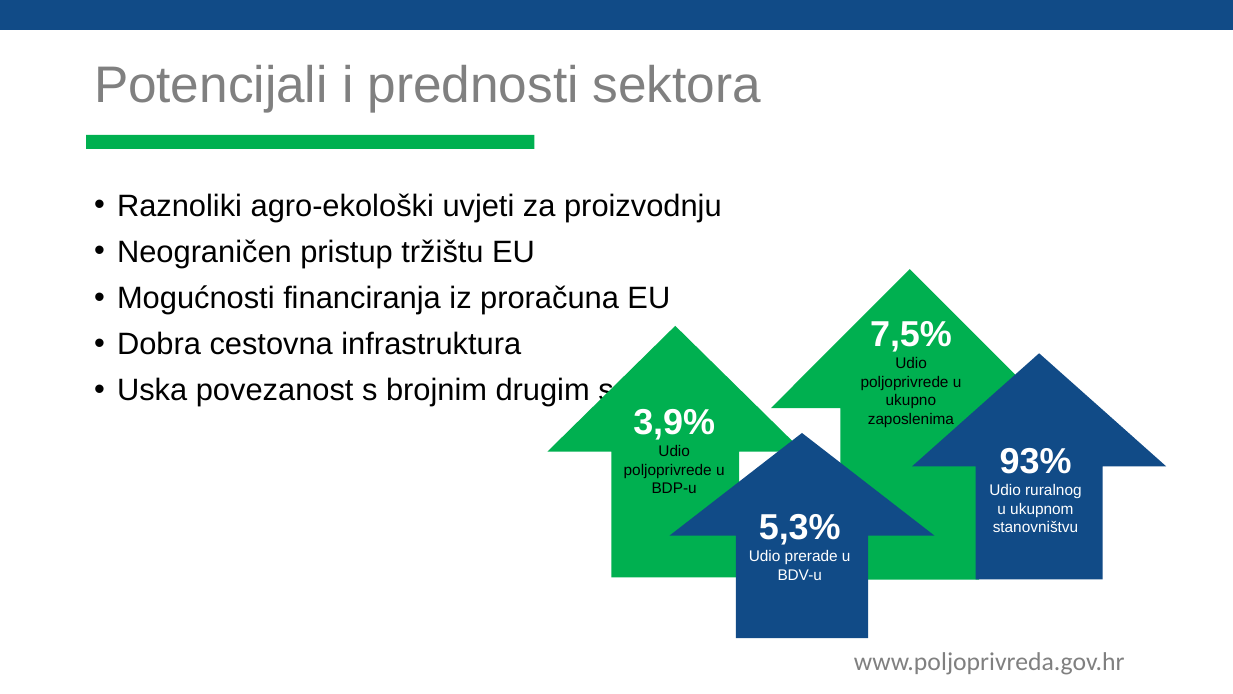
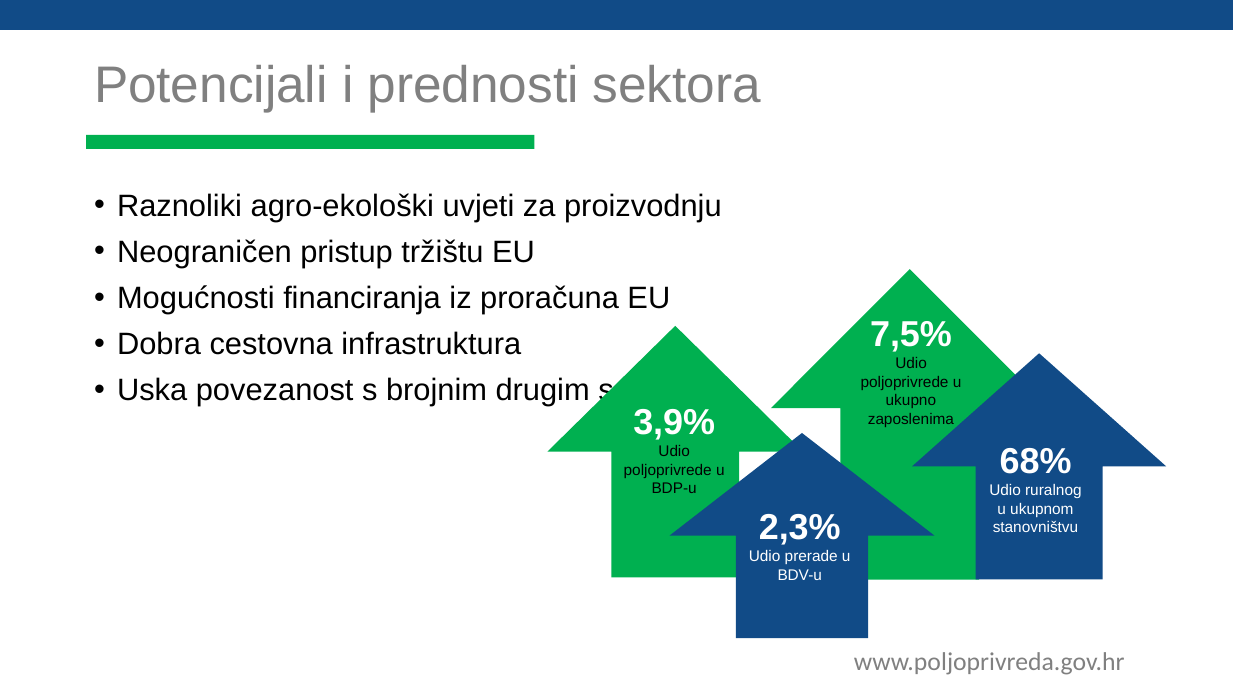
93%: 93% -> 68% (1036, 461)
5,3%: 5,3% -> 2,3% (800, 527)
